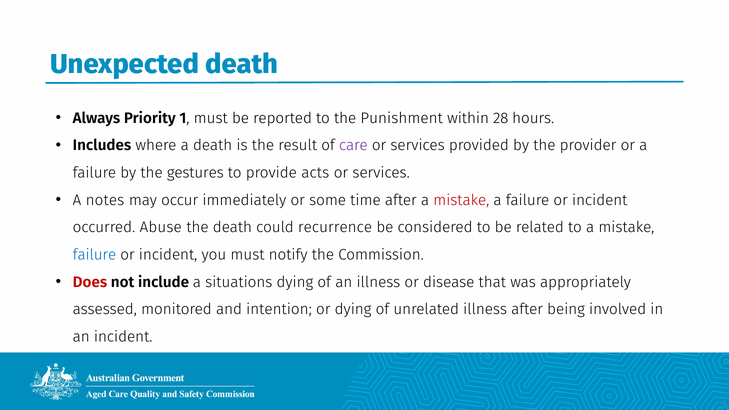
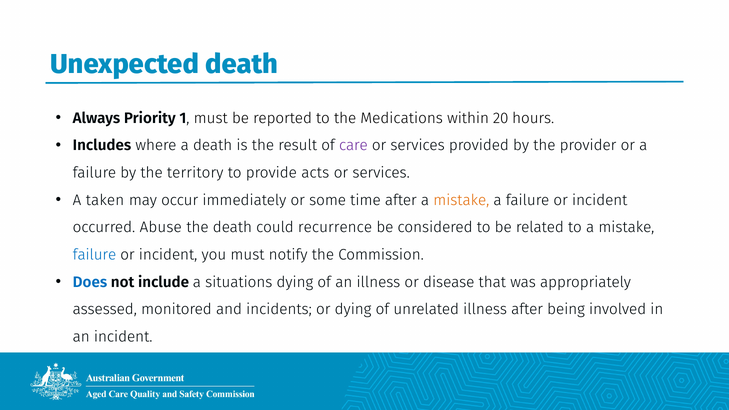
Punishment: Punishment -> Medications (402, 118)
28: 28 -> 20 (501, 118)
gestures: gestures -> territory (195, 173)
notes: notes -> taken (105, 200)
mistake colour: red -> orange (461, 200)
Does colour: red -> blue (90, 282)
intention: intention -> incidents (279, 309)
